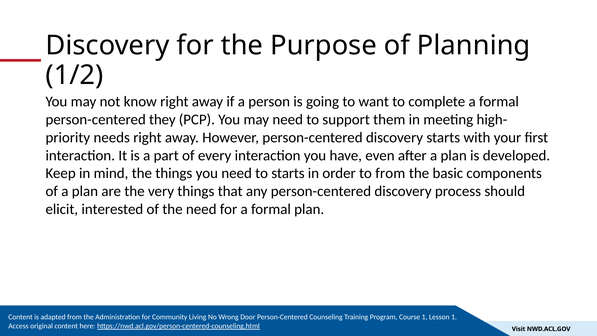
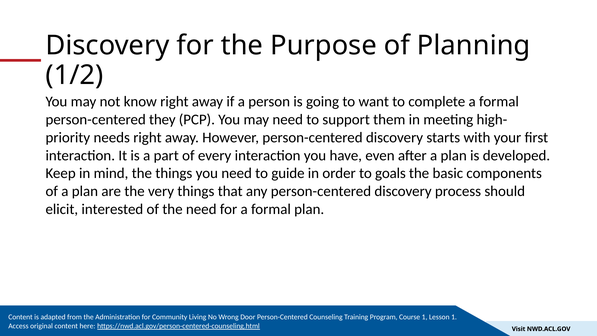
to starts: starts -> guide (288, 173)
to from: from -> goals (390, 173)
